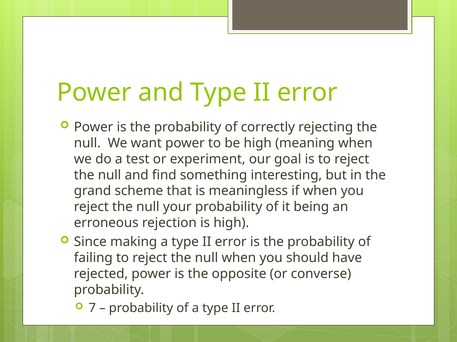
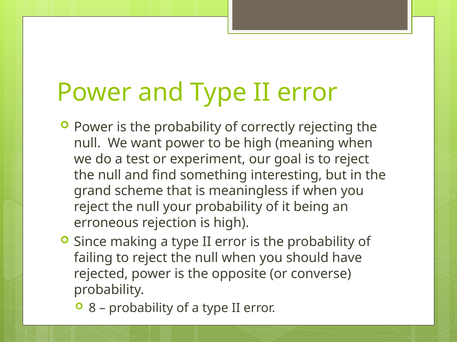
7: 7 -> 8 (92, 309)
